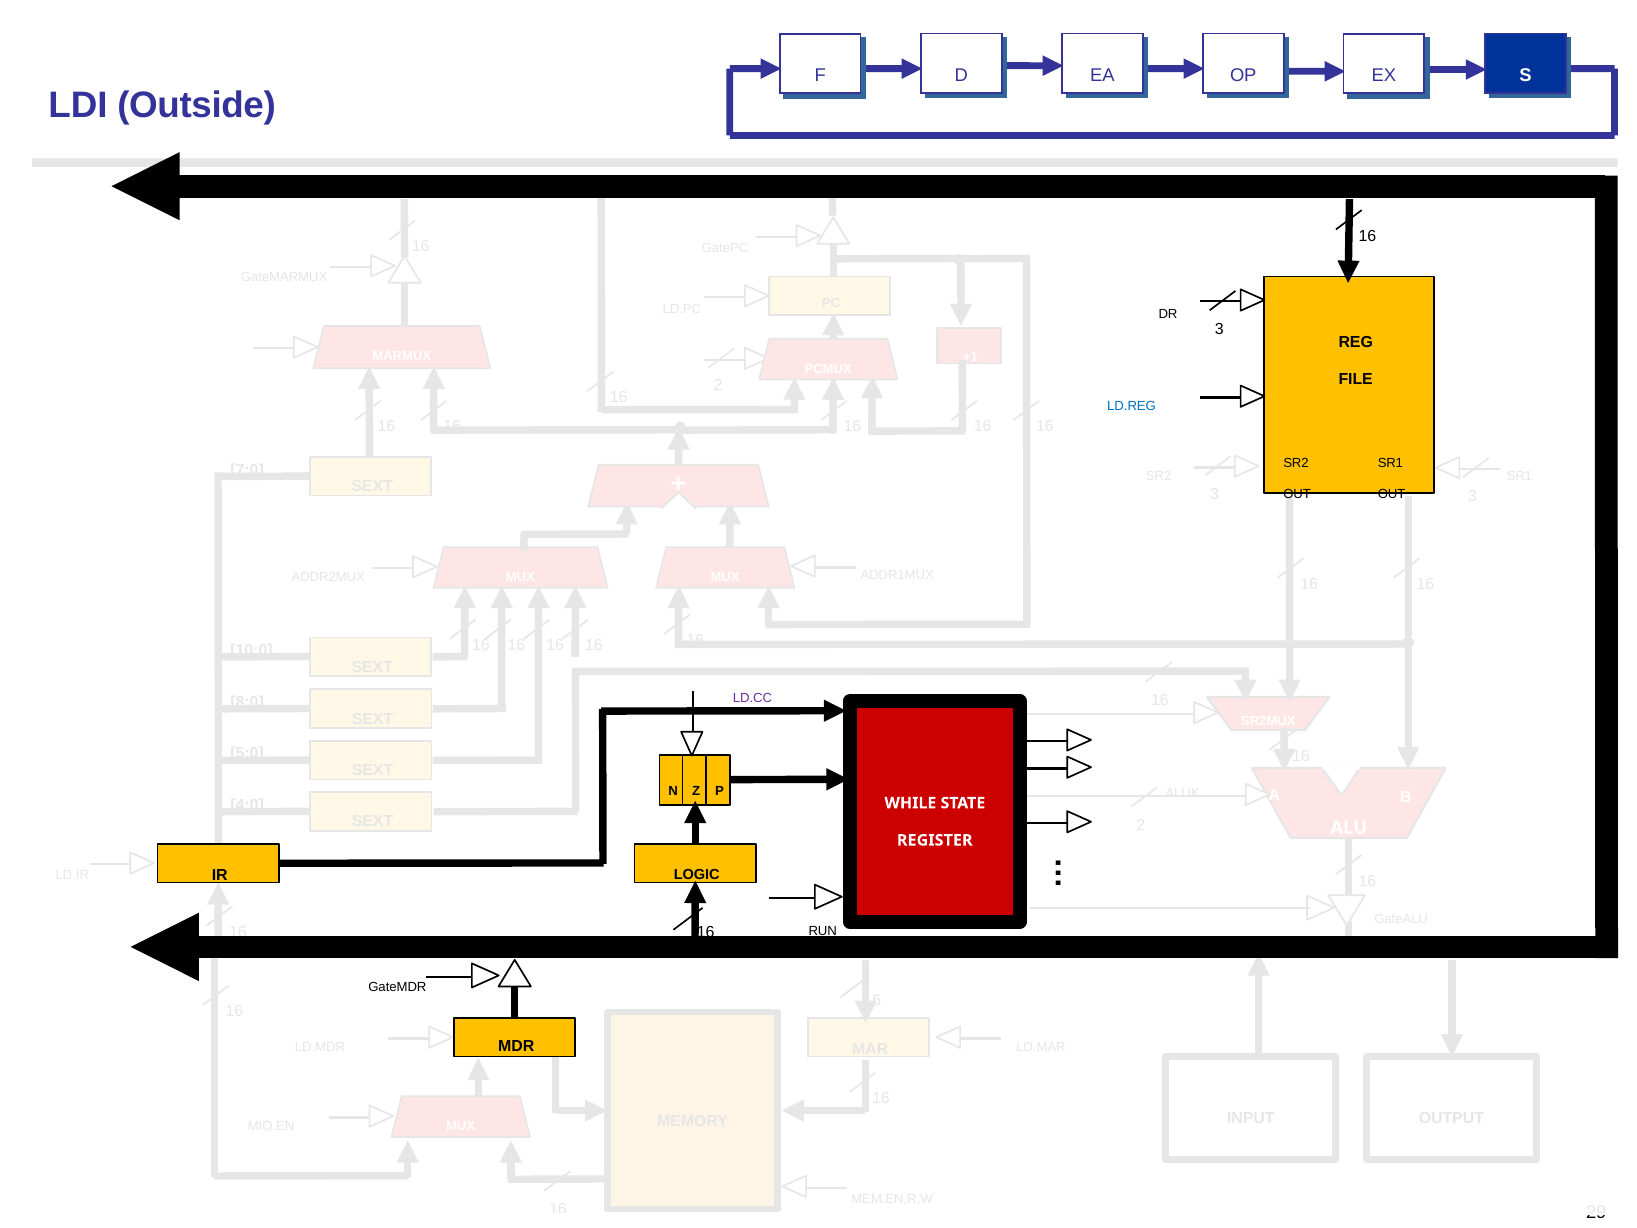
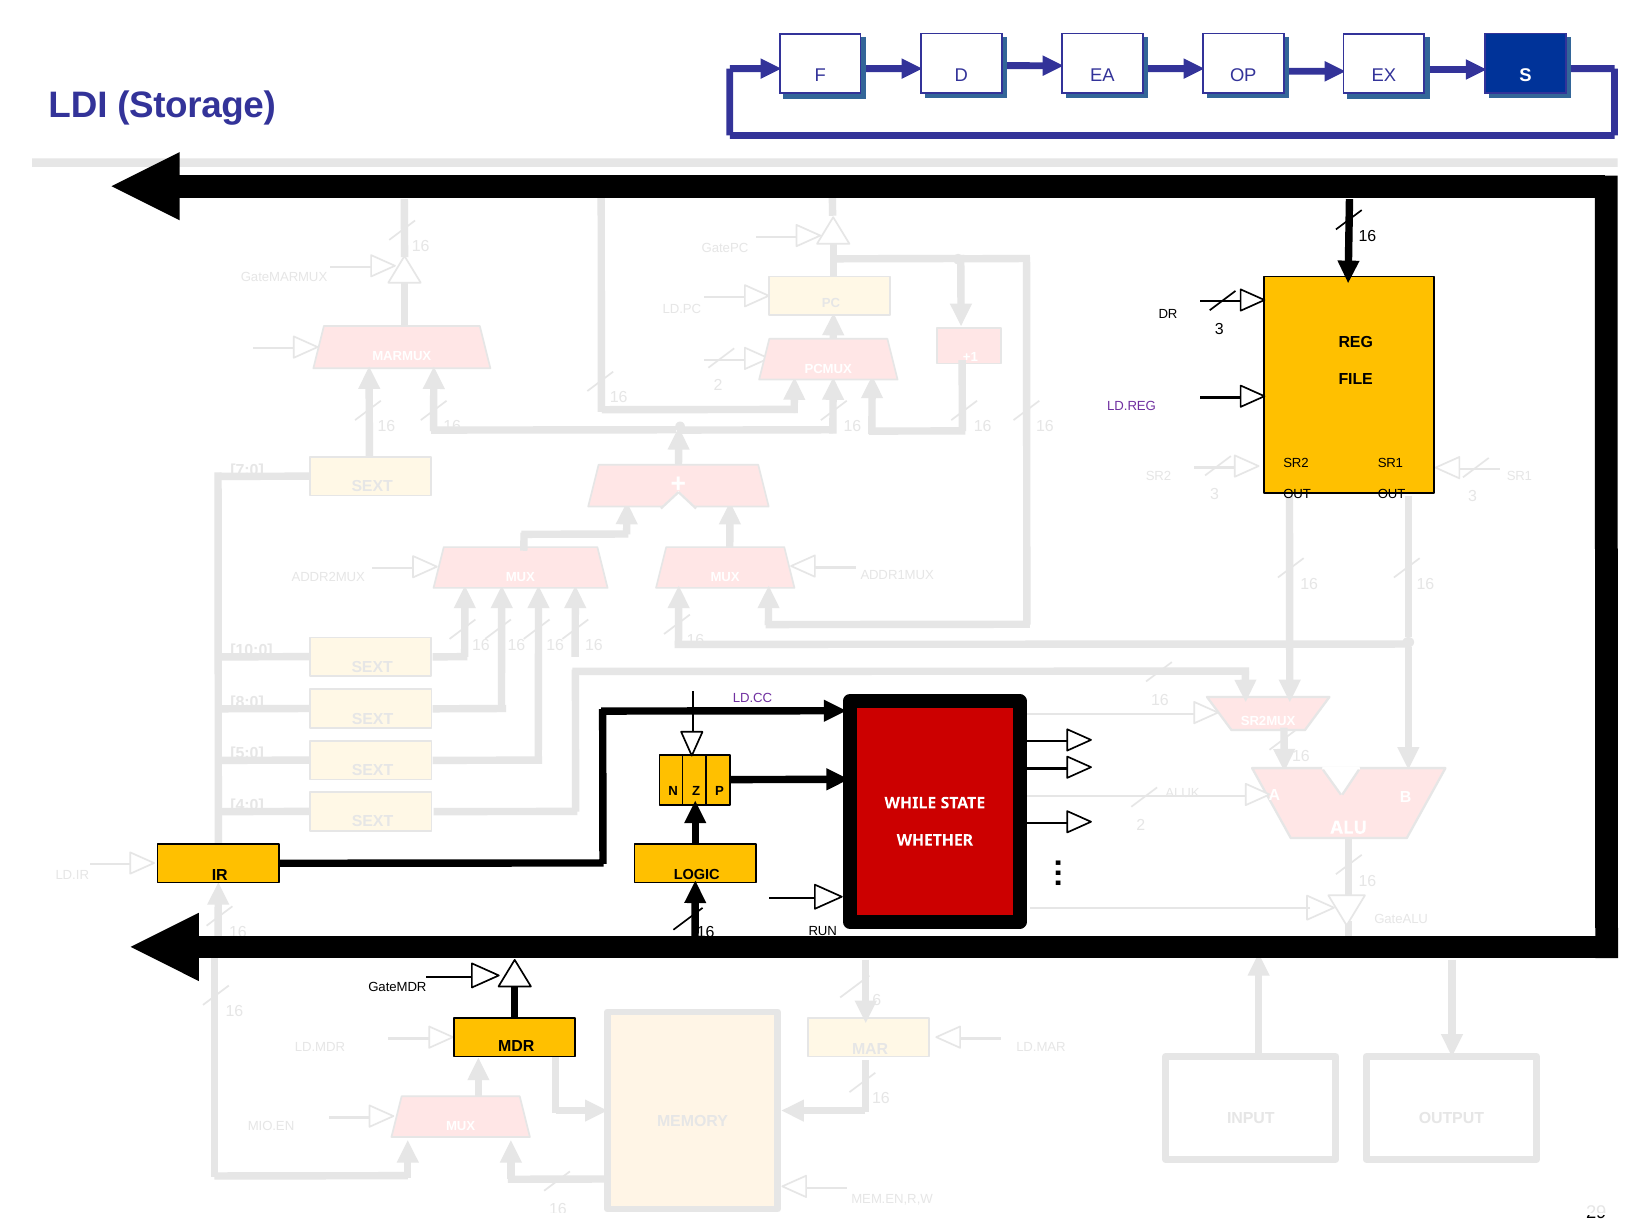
Outside: Outside -> Storage (197, 105)
LD.REG colour: blue -> purple (1132, 406)
REGISTER: REGISTER -> WHETHER (935, 840)
